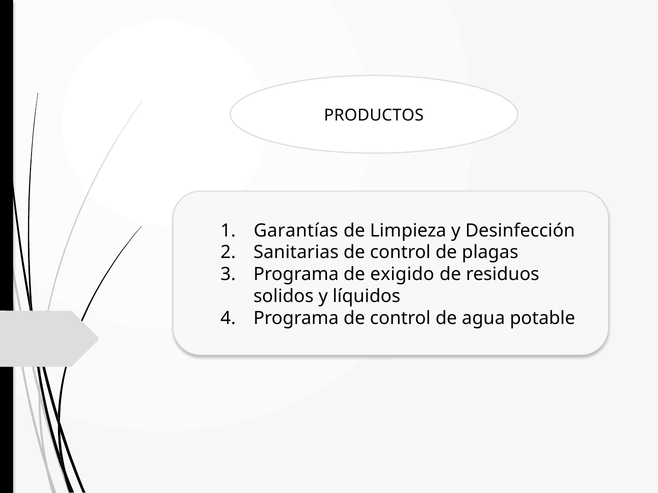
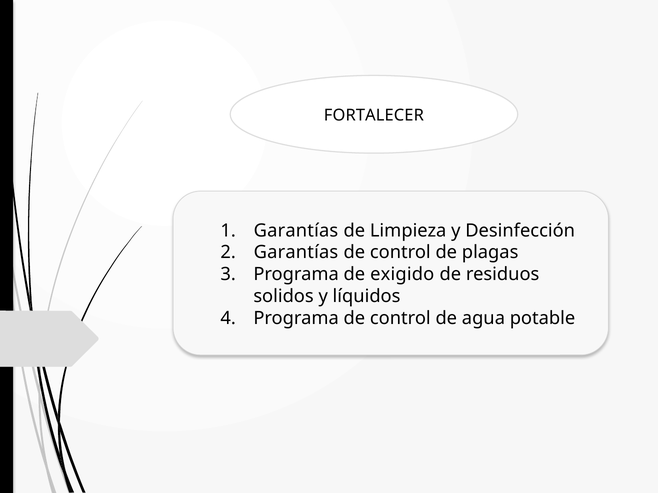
PRODUCTOS: PRODUCTOS -> FORTALECER (374, 116)
Sanitarias: Sanitarias -> Garantías (296, 253)
